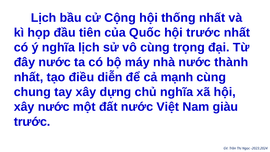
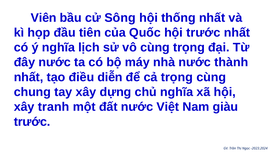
Lịch: Lịch -> Viên (44, 18)
Cộng: Cộng -> Sông (120, 18)
cả mạnh: mạnh -> trọng (177, 77)
xây nước: nước -> tranh (54, 107)
